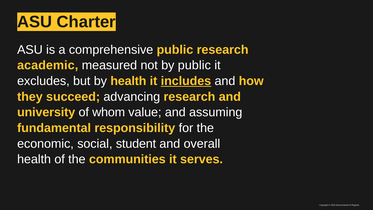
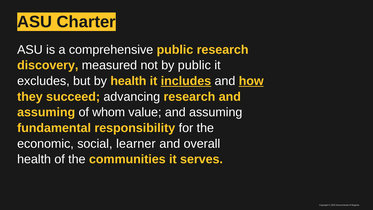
academic: academic -> discovery (48, 65)
how underline: none -> present (251, 81)
university: university -> assuming (46, 112)
student: student -> learner (136, 144)
